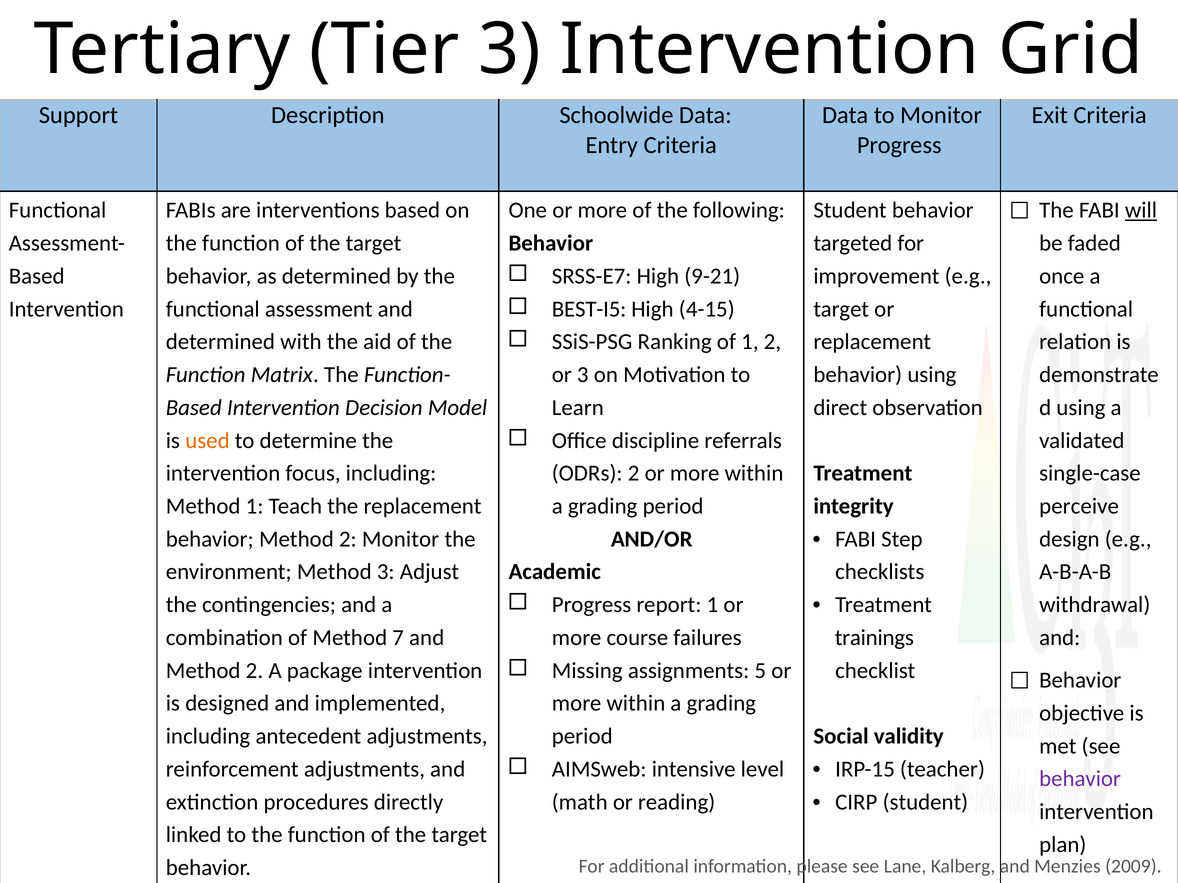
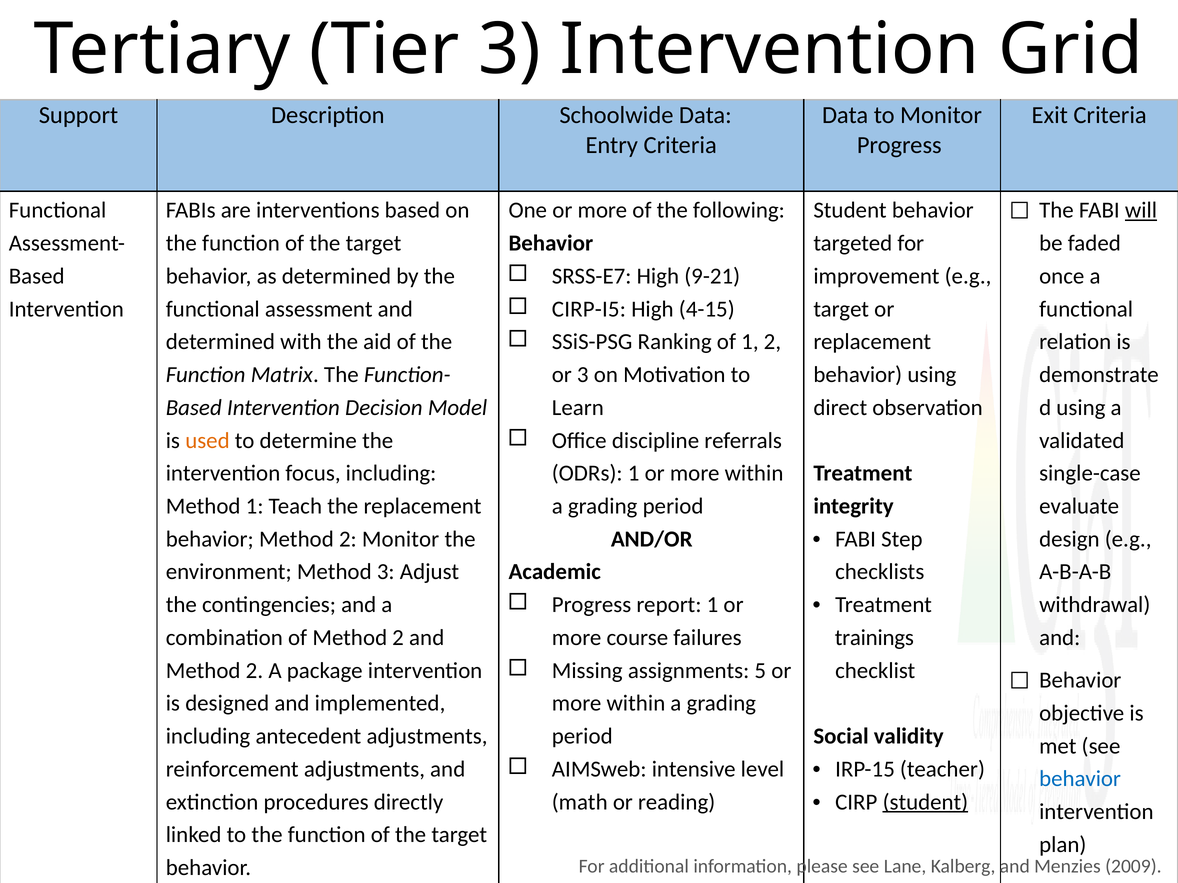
BEST-I5: BEST-I5 -> CIRP-I5 (589, 309)
ODRs 2: 2 -> 1 (634, 474)
perceive: perceive -> evaluate (1079, 506)
of Method 7: 7 -> 2 (398, 638)
behavior colour: purple -> blue (1080, 779)
student underline: none -> present (925, 802)
